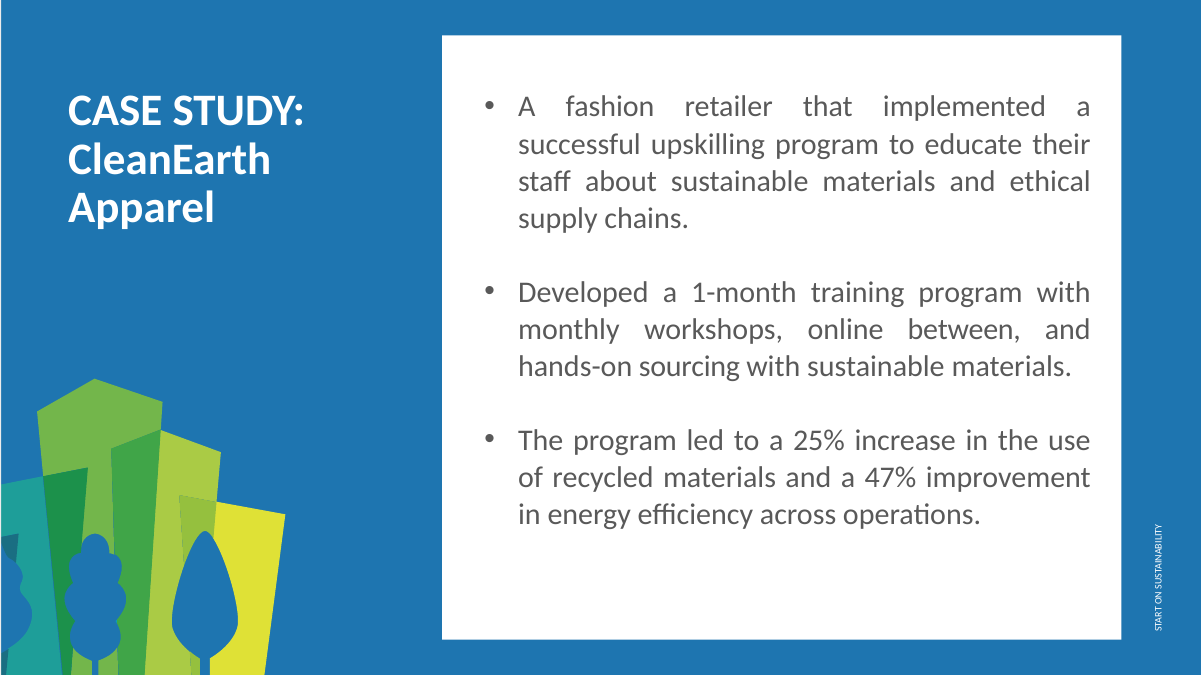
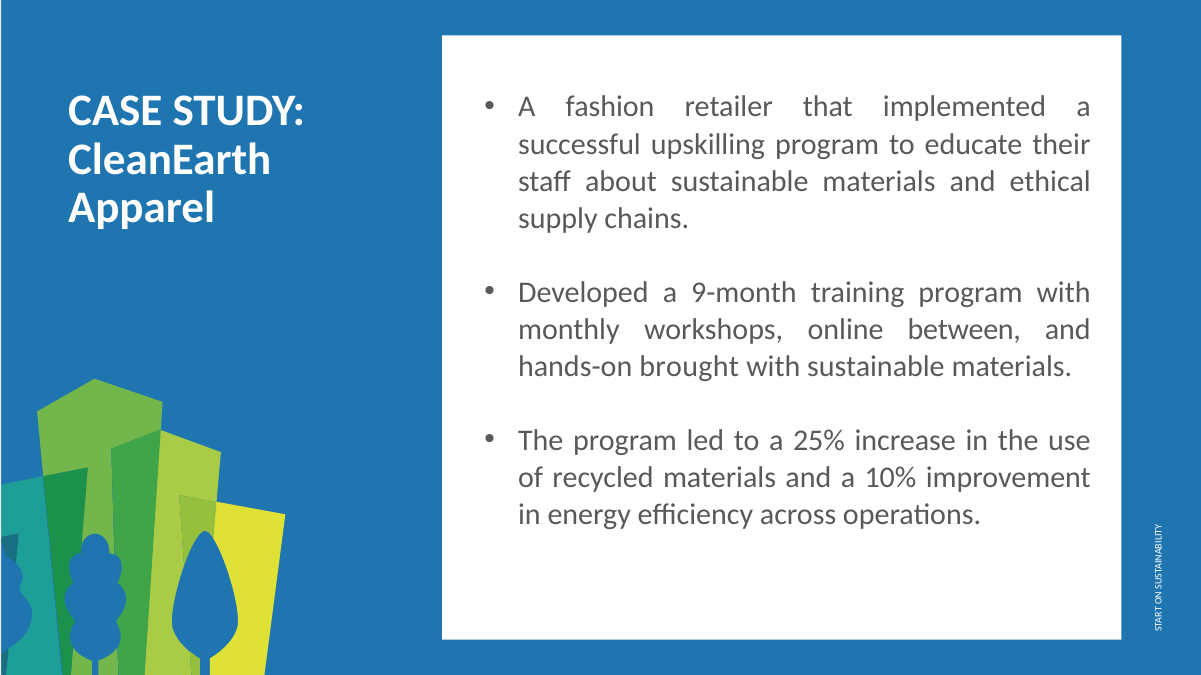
1-month: 1-month -> 9-month (744, 293)
sourcing: sourcing -> brought (689, 367)
47%: 47% -> 10% (890, 478)
